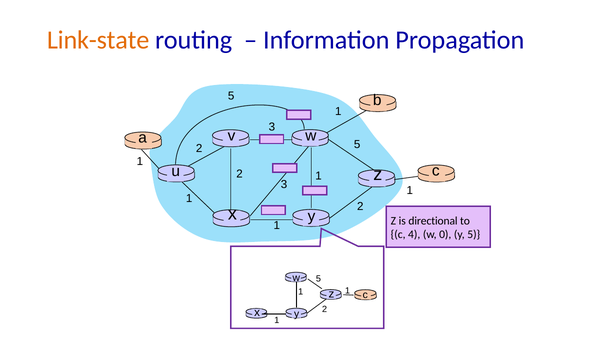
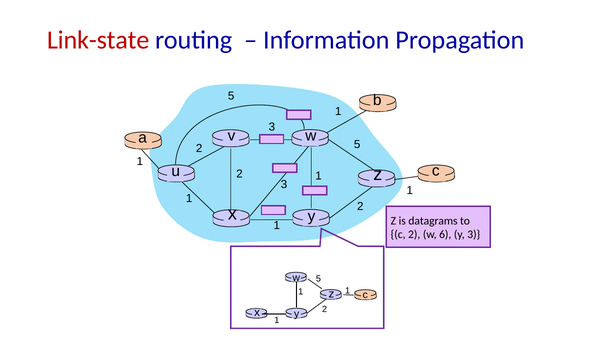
Link-state colour: orange -> red (98, 40)
directional: directional -> datagrams (433, 221)
c 4: 4 -> 2 (414, 235)
0: 0 -> 6 (445, 235)
y 5: 5 -> 3 (474, 235)
